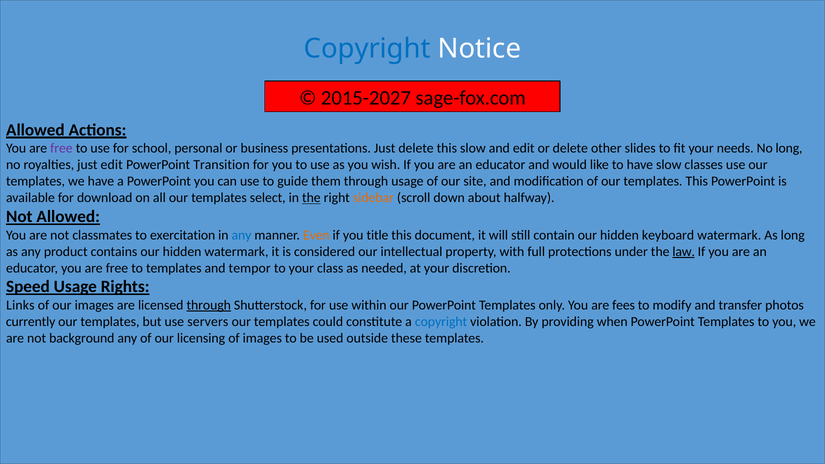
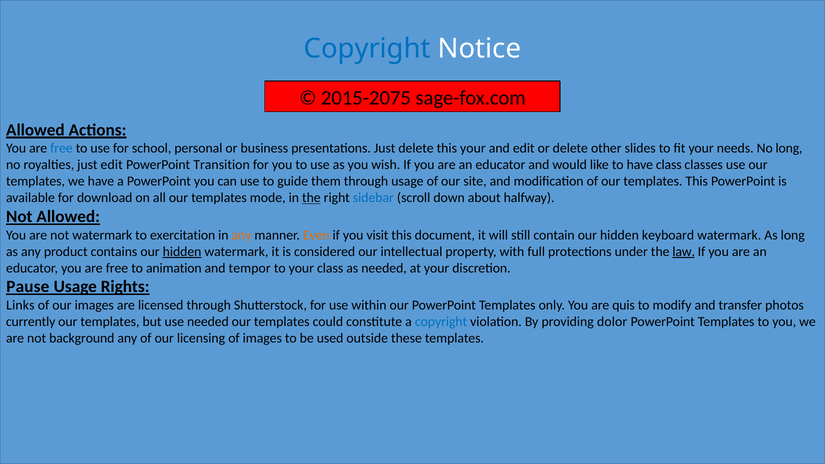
2015-2027: 2015-2027 -> 2015-2075 (366, 98)
free colour: purple -> blue (61, 148)
this slow: slow -> your (473, 148)
have slow: slow -> class (669, 165)
select: select -> mode (268, 198)
sidebar colour: orange -> blue (373, 198)
not classmates: classmates -> watermark (102, 235)
any colour: blue -> orange (242, 235)
title: title -> visit (377, 235)
hidden underline: none -> present (182, 252)
to templates: templates -> animation (174, 268)
Speed: Speed -> Pause (28, 287)
through underline: present -> none (209, 305)
fees: fees -> quis (624, 305)
use servers: servers -> needed (208, 322)
when: when -> dolor (612, 322)
